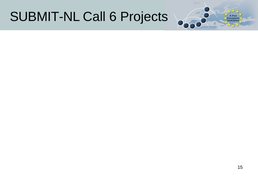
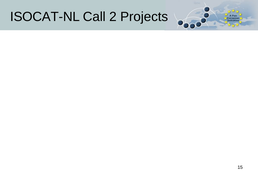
SUBMIT-NL: SUBMIT-NL -> ISOCAT-NL (45, 17)
6: 6 -> 2 (113, 17)
